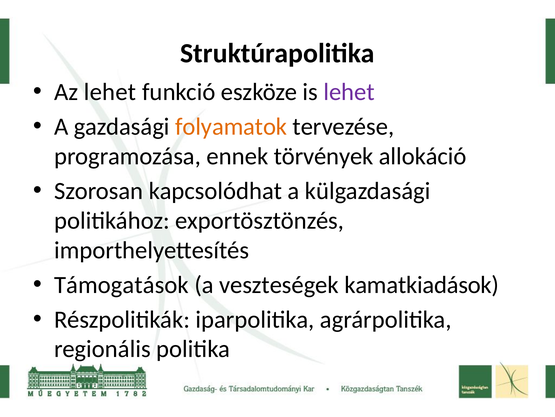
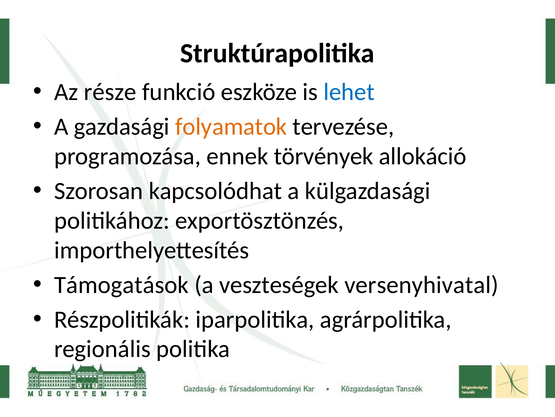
Az lehet: lehet -> része (110, 92)
lehet colour: purple -> blue (349, 92)
kamatkiadások: kamatkiadások -> versenyhivatal (422, 284)
